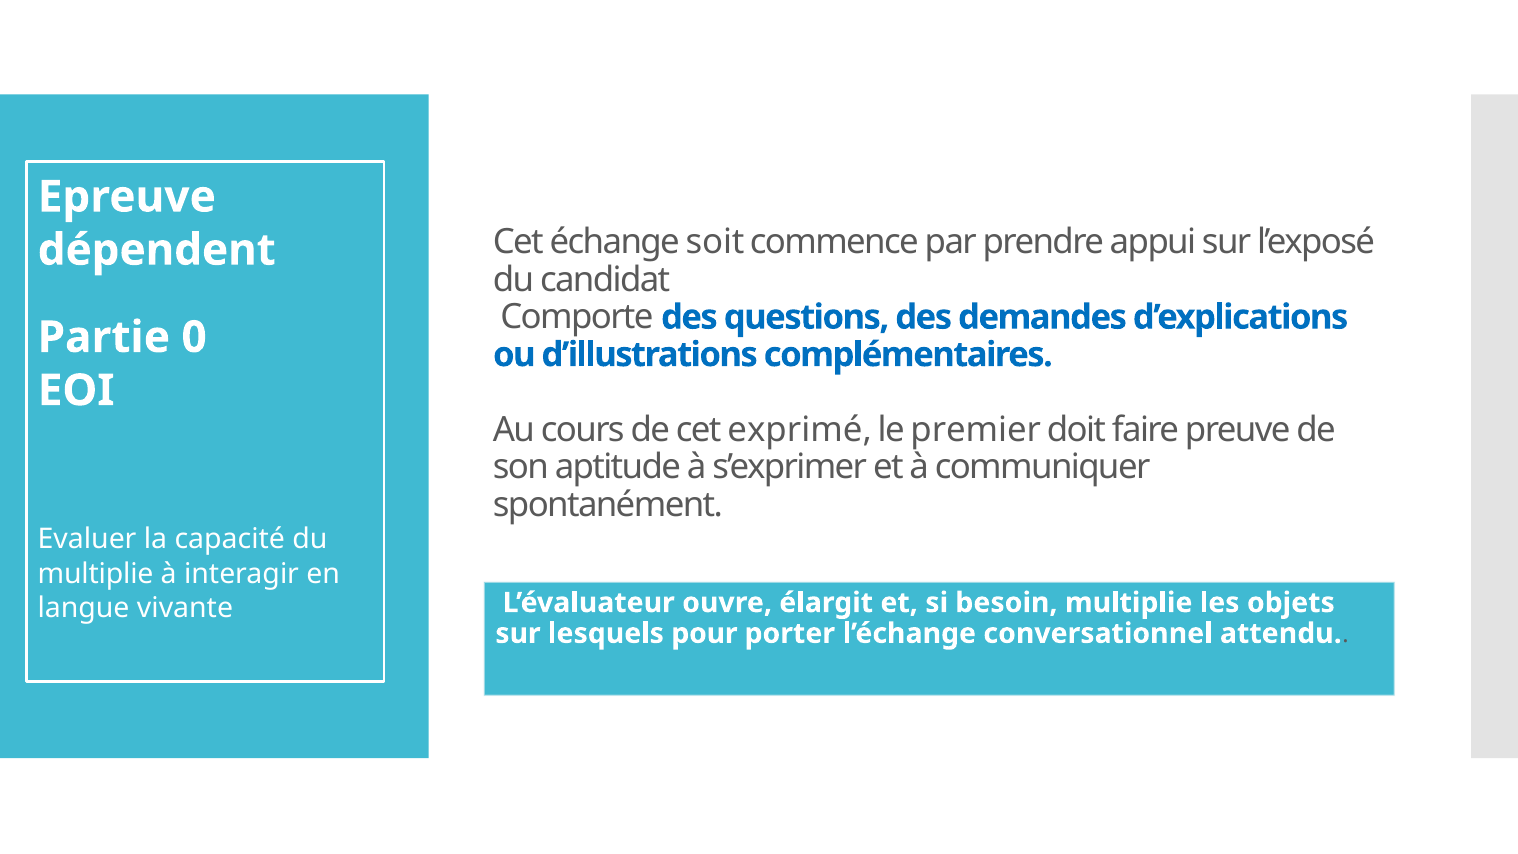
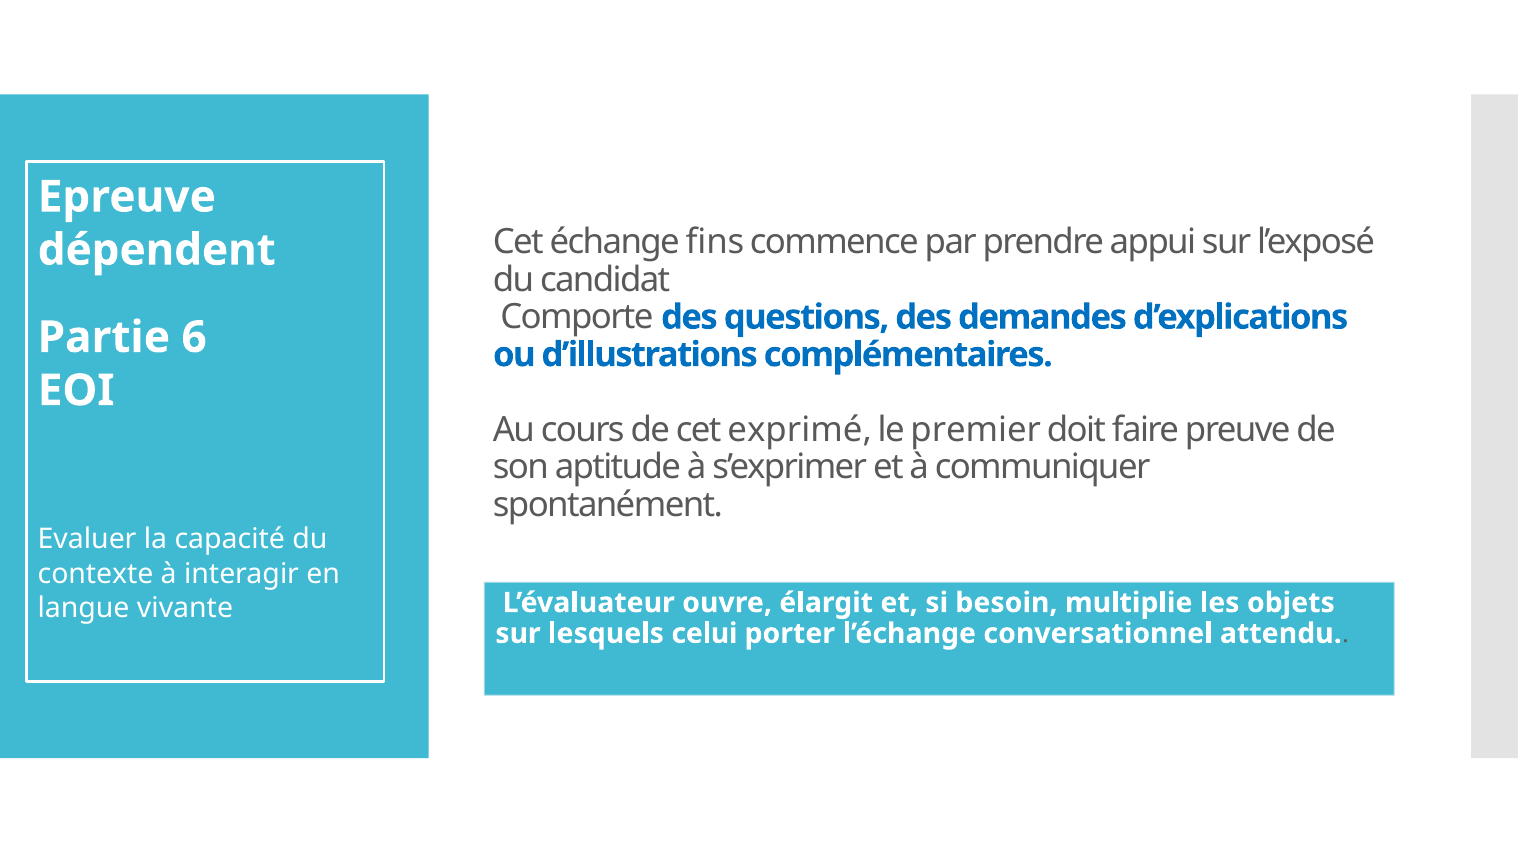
soit: soit -> fins (715, 242)
0: 0 -> 6 (194, 337)
multiplie: multiplie -> contexte (96, 574)
pour: pour -> celui (704, 633)
